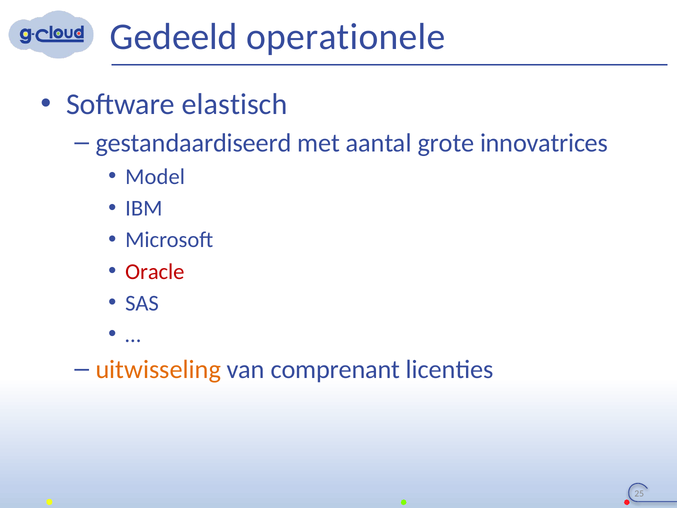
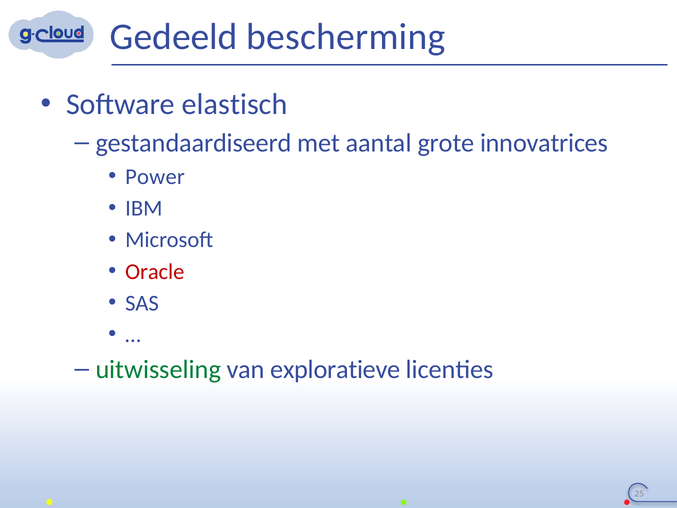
operationele: operationele -> bescherming (346, 37)
Model: Model -> Power (155, 177)
uitwisseling colour: orange -> green (158, 369)
comprenant: comprenant -> exploratieve (335, 369)
